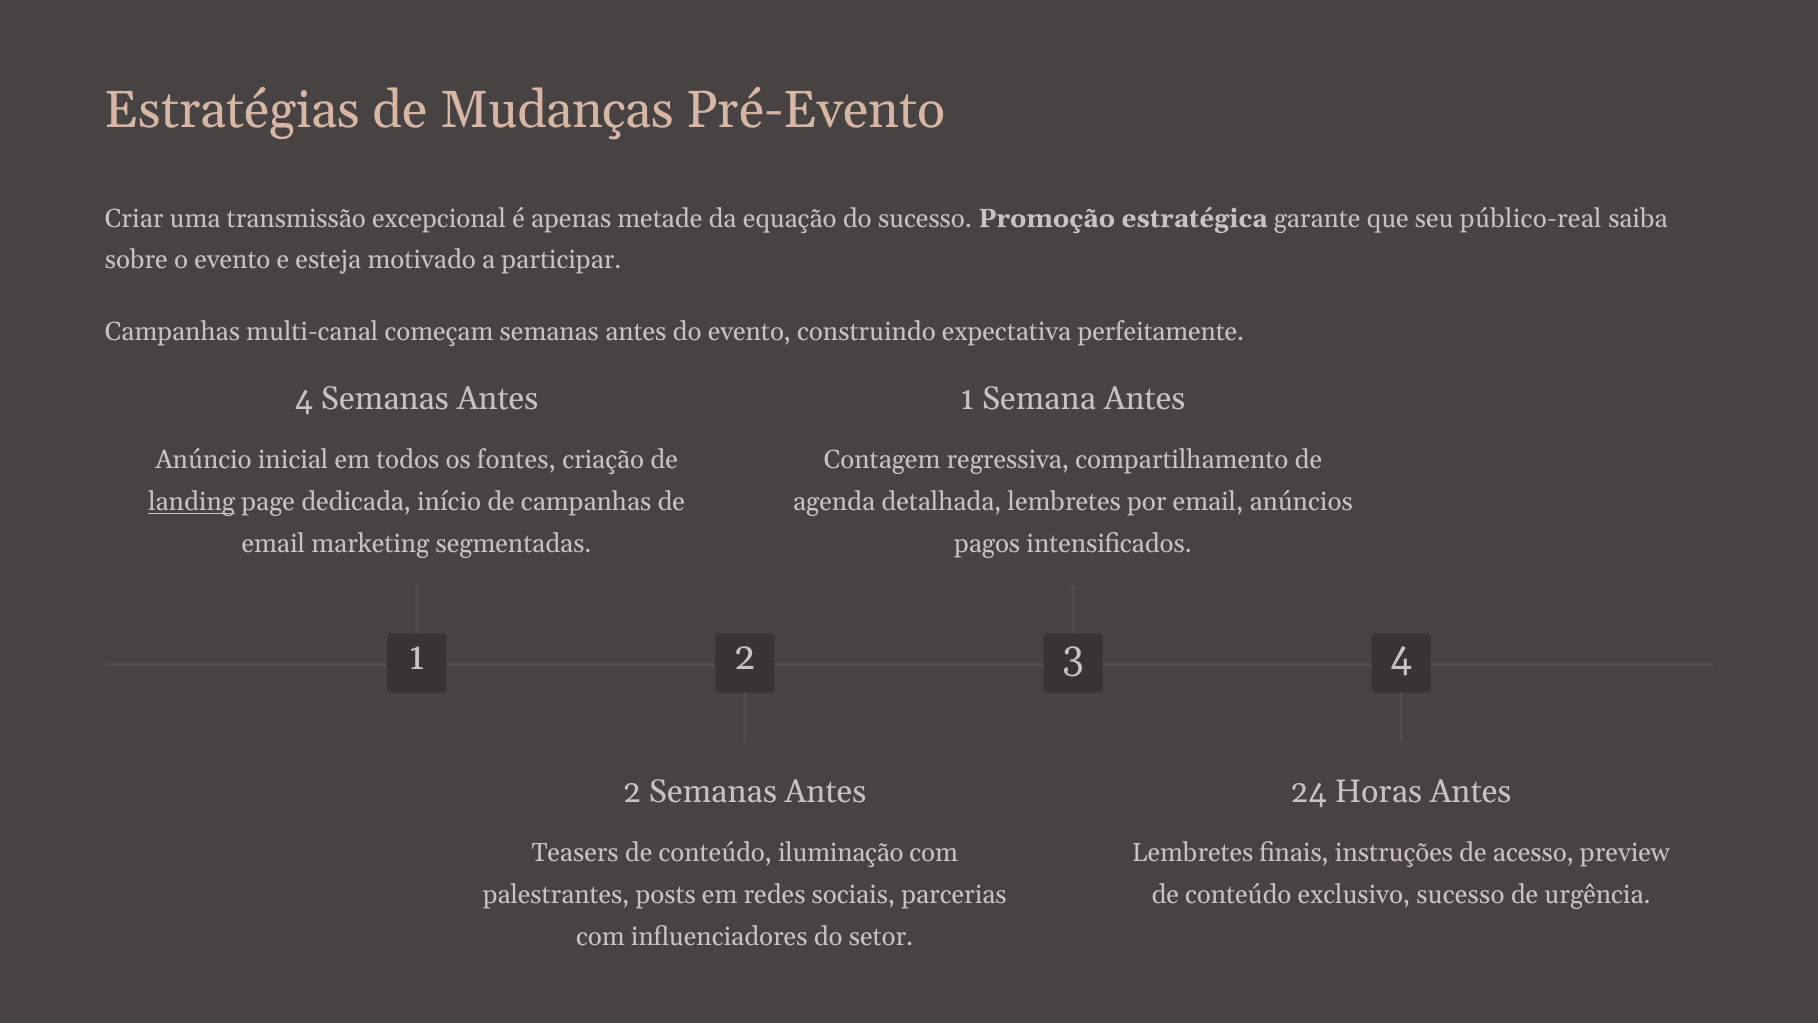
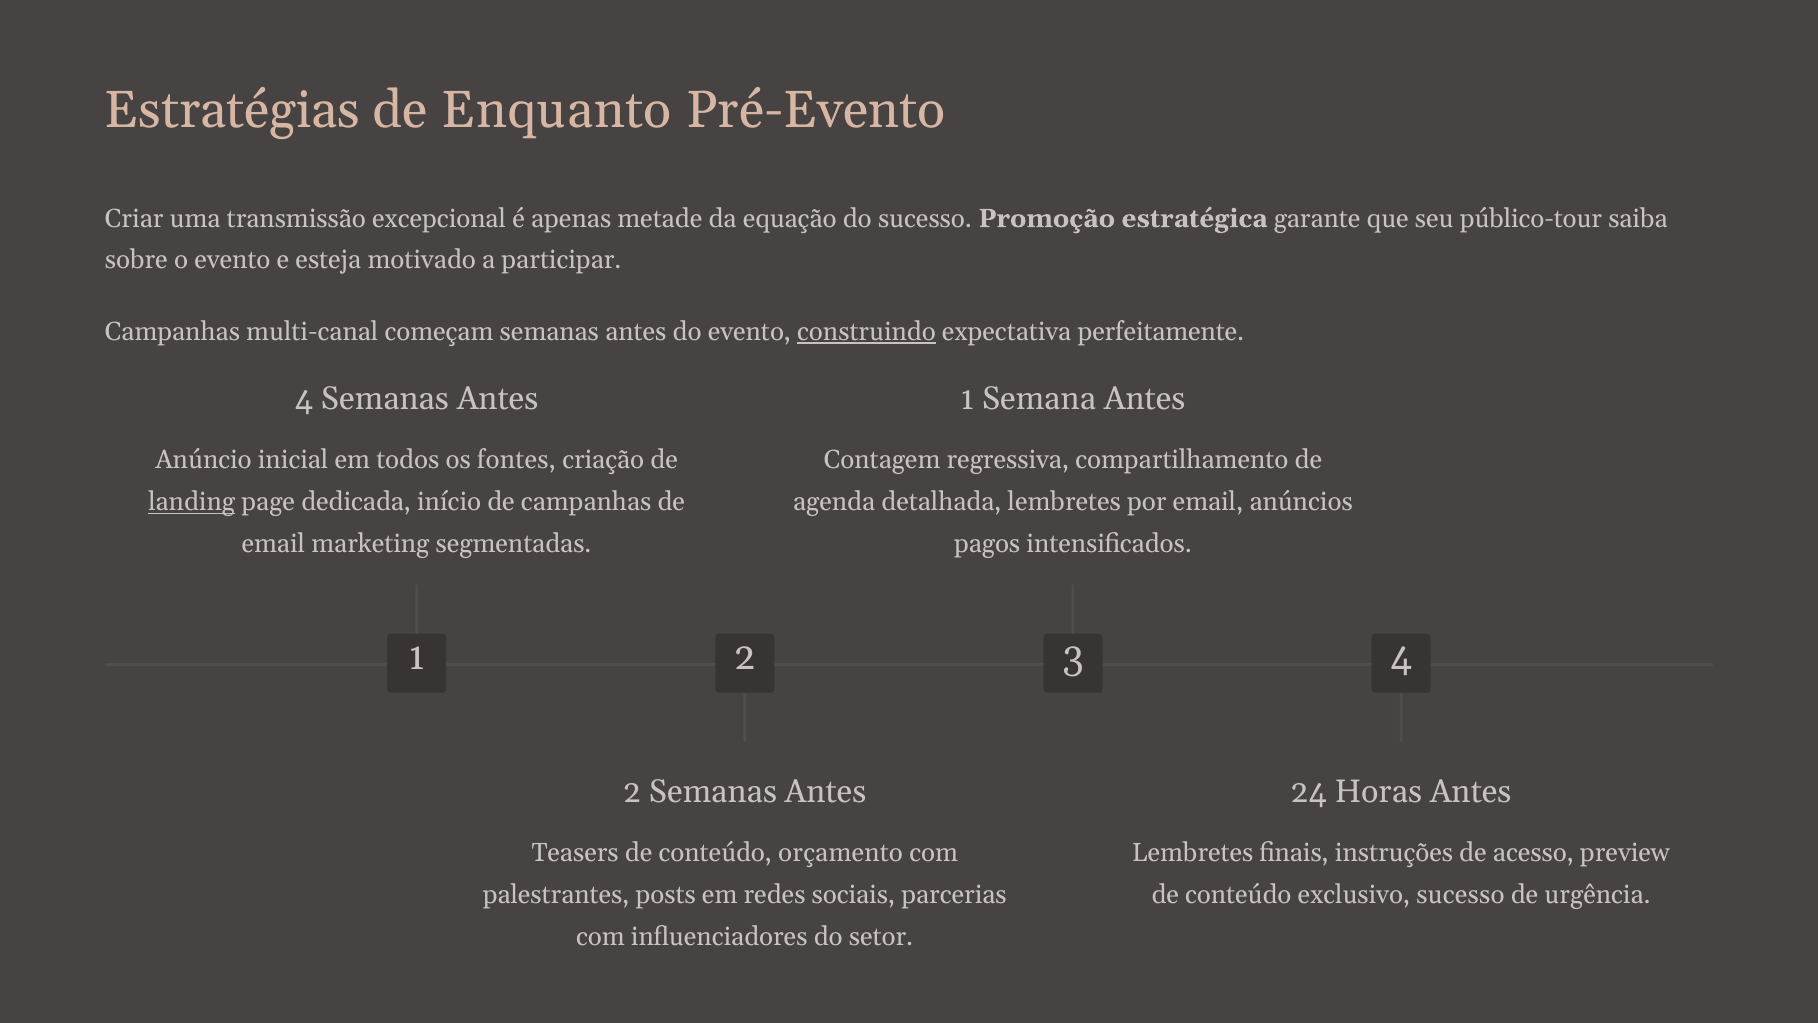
Mudanças: Mudanças -> Enquanto (557, 110)
público-real: público-real -> público-tour (1531, 218)
construindo underline: none -> present (867, 332)
iluminação: iluminação -> orçamento (841, 853)
